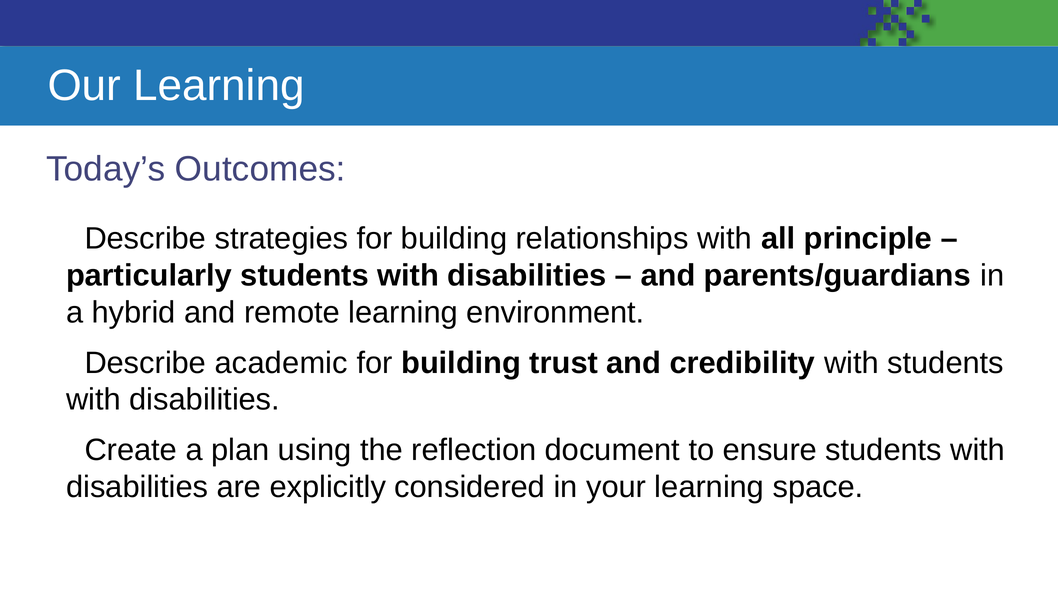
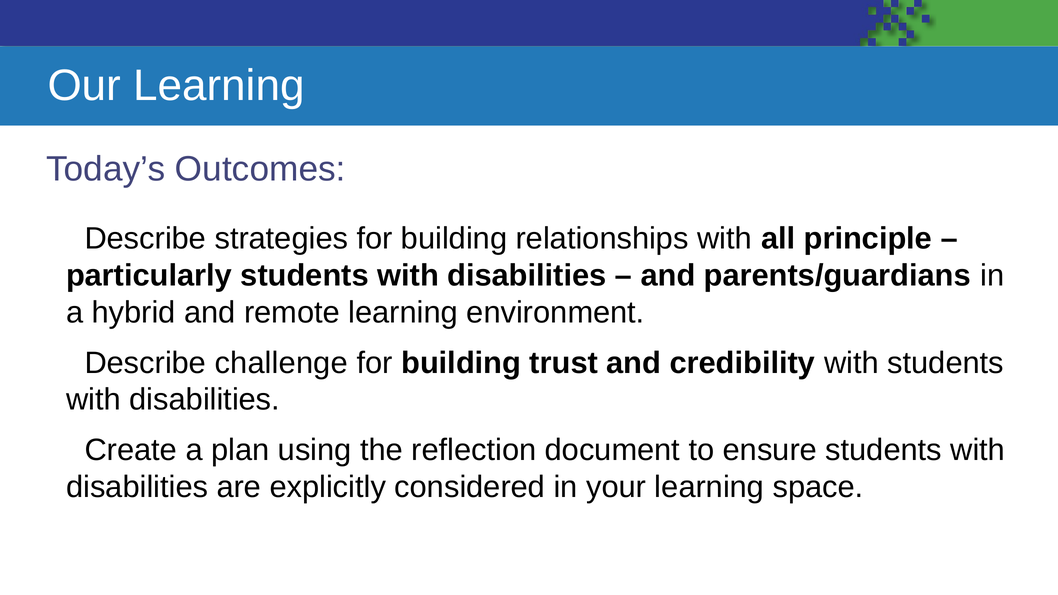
academic: academic -> challenge (281, 363)
